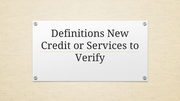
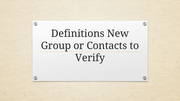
Credit: Credit -> Group (56, 46)
Services: Services -> Contacts (107, 46)
